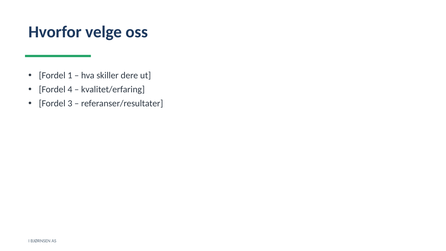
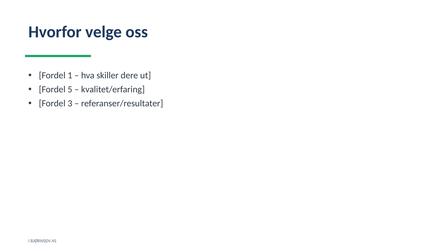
4: 4 -> 5 (70, 89)
